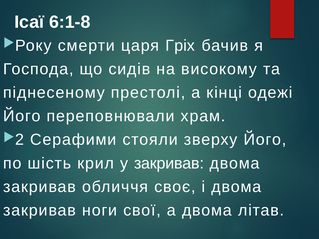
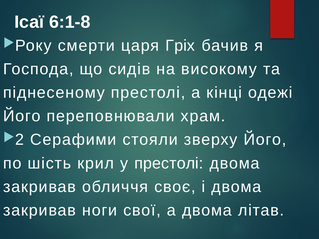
у закривав: закривав -> престолі (169, 163)
